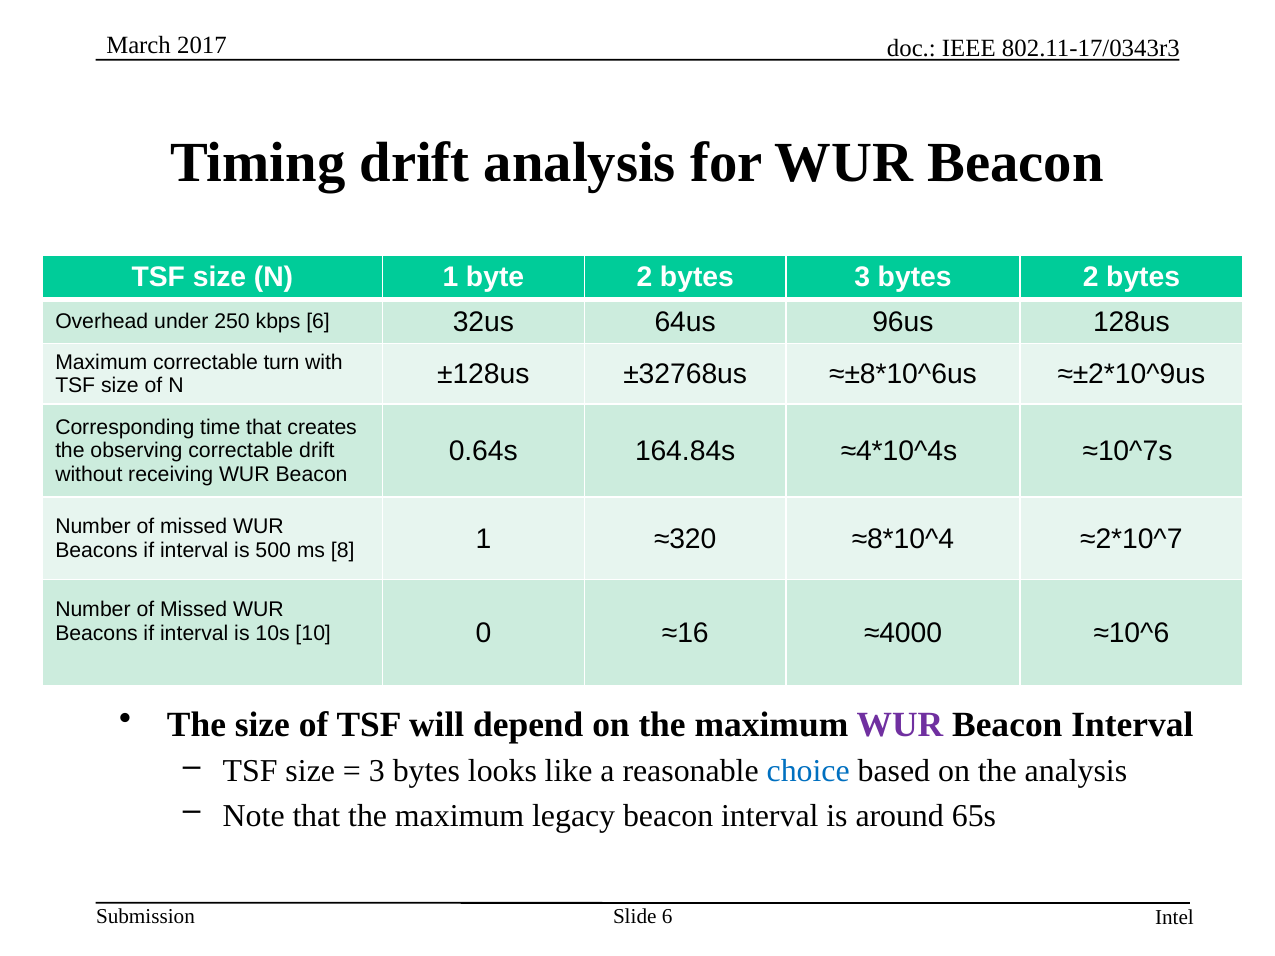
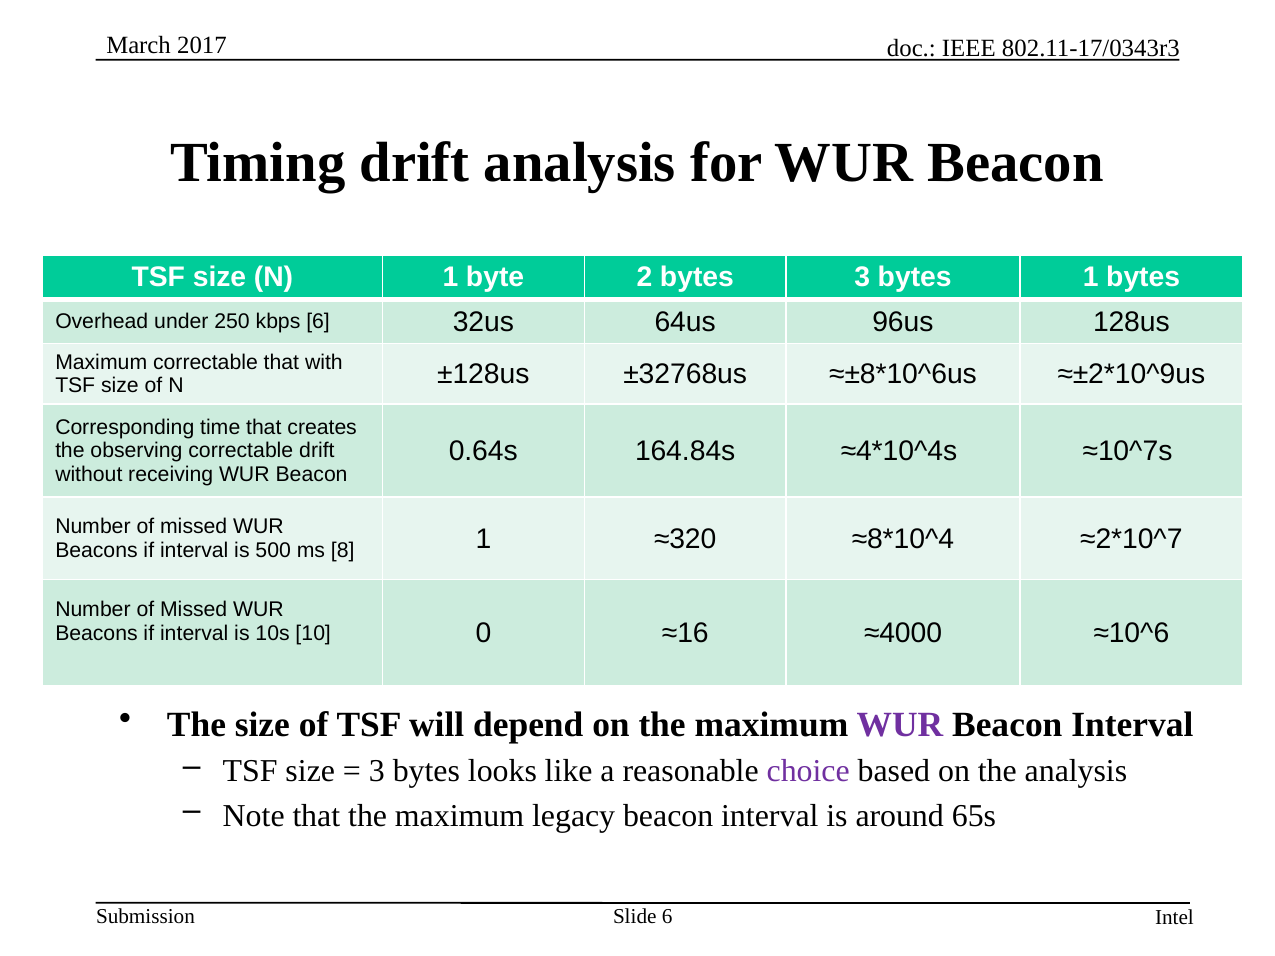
bytes 2: 2 -> 1 (1091, 278)
correctable turn: turn -> that (281, 362)
choice colour: blue -> purple (808, 771)
